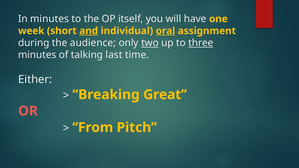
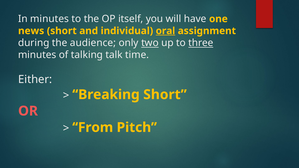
week: week -> news (31, 31)
and underline: present -> none (89, 31)
last: last -> talk (114, 55)
Breaking Great: Great -> Short (165, 95)
